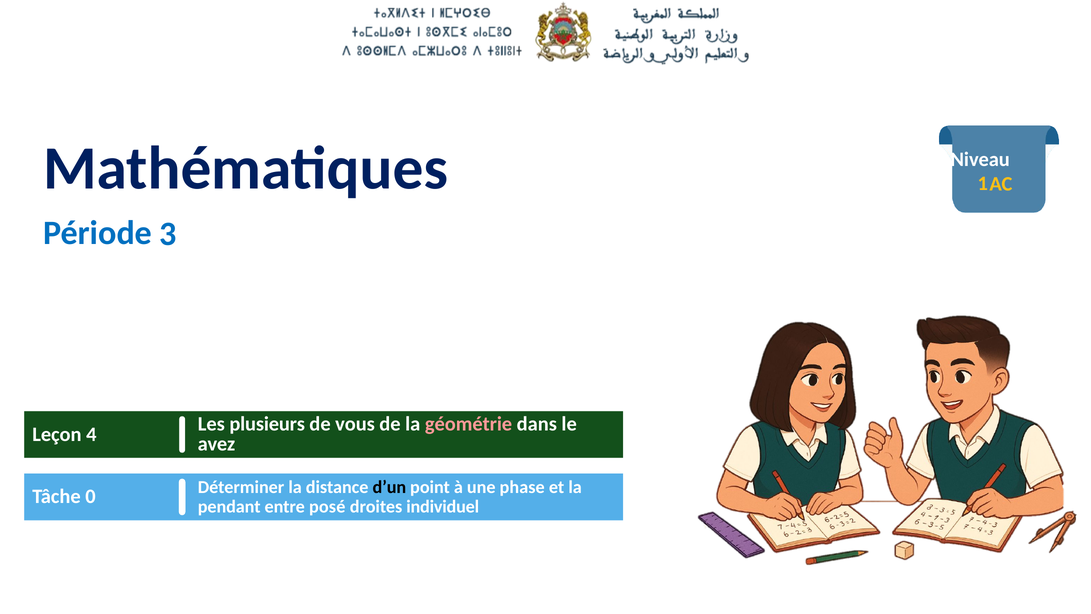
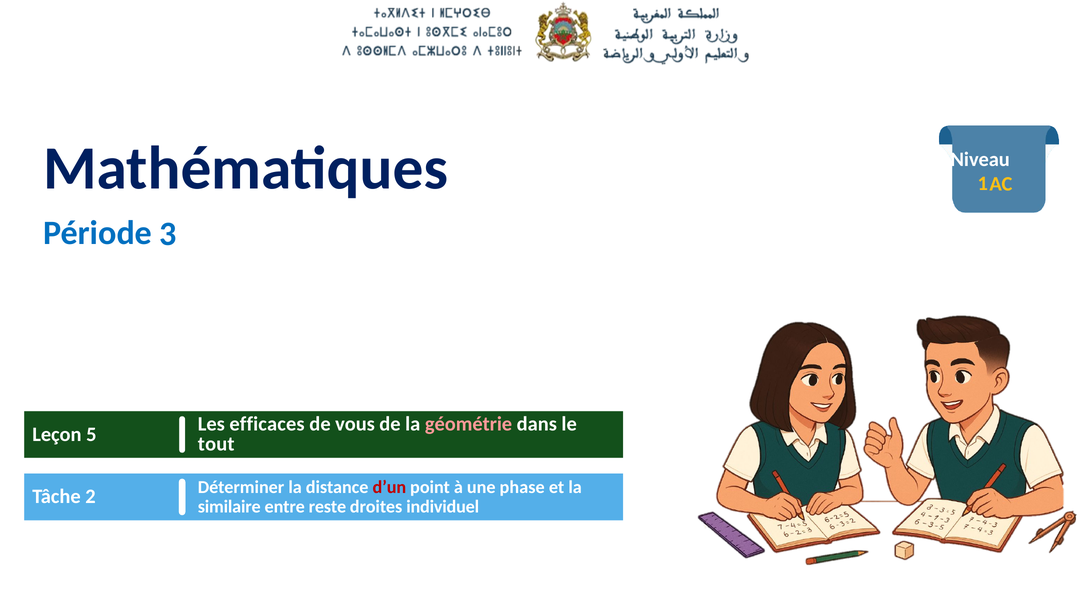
plusieurs: plusieurs -> efficaces (267, 424)
4: 4 -> 5 (91, 434)
avez: avez -> tout (216, 444)
0: 0 -> 2 (90, 496)
d’un colour: black -> red (389, 487)
pendant: pendant -> similaire (229, 507)
posé: posé -> reste (327, 507)
